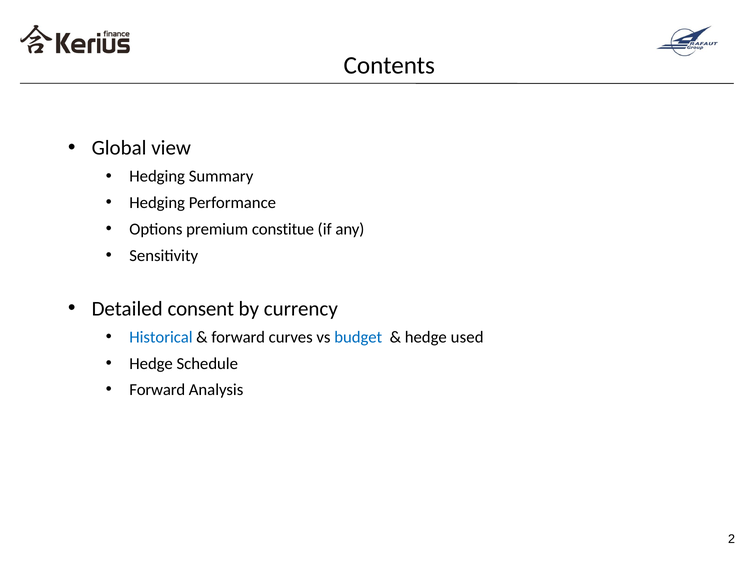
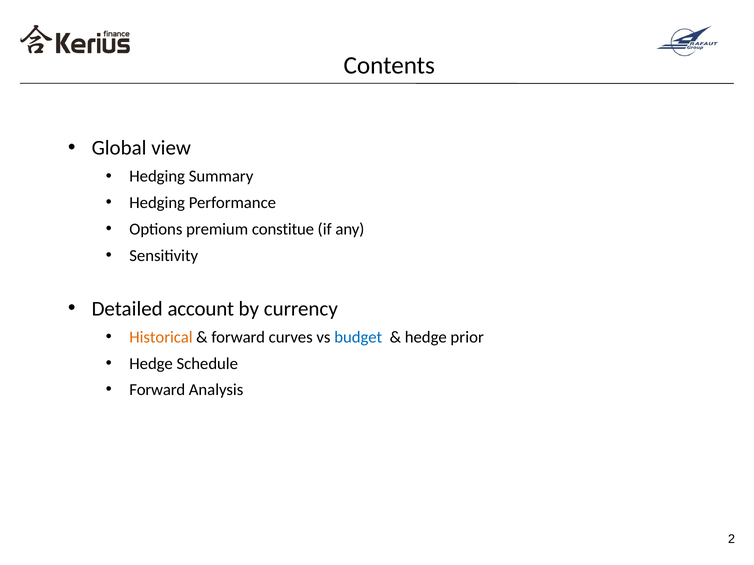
consent: consent -> account (201, 309)
Historical colour: blue -> orange (161, 338)
used: used -> prior (467, 338)
